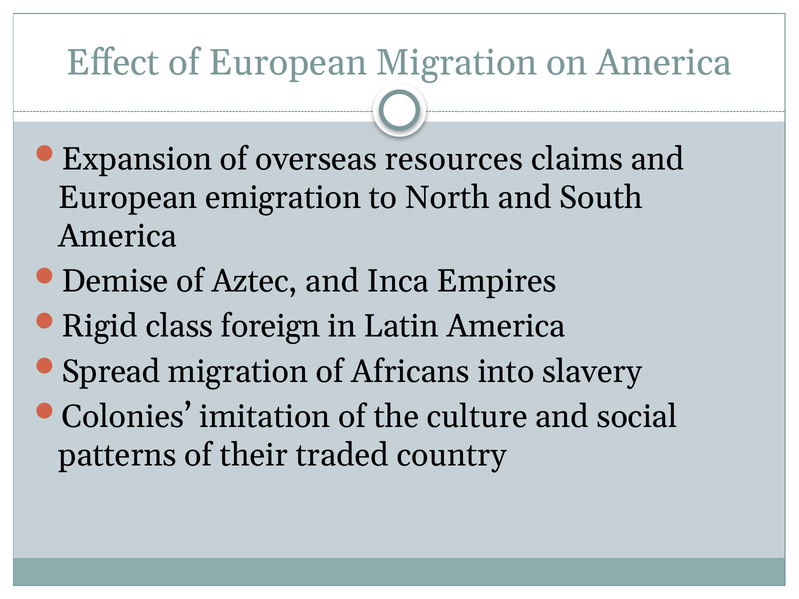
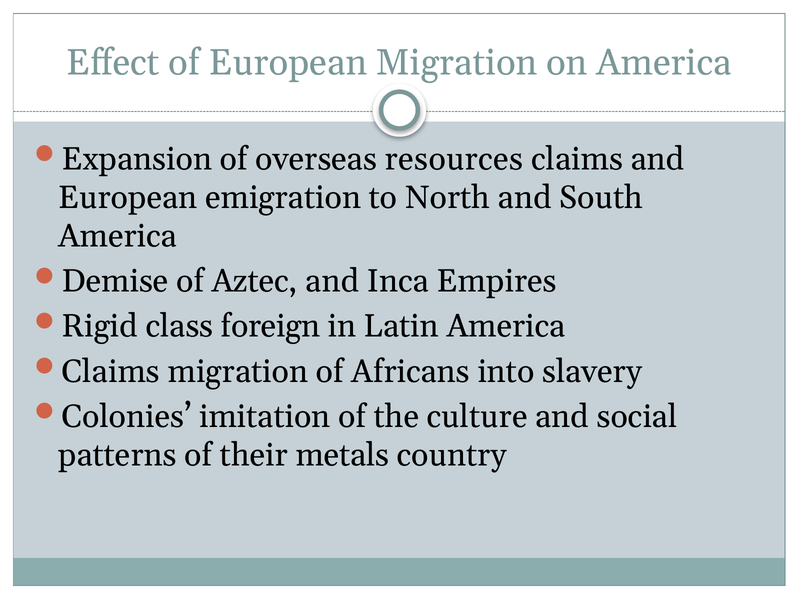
Spread: Spread -> Claims (111, 372)
traded: traded -> metals (342, 455)
